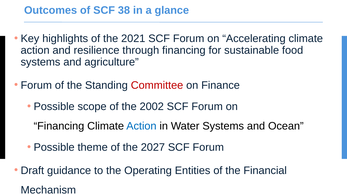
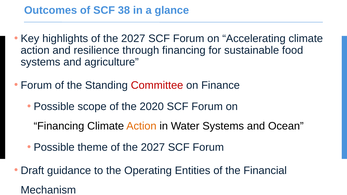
highlights of the 2021: 2021 -> 2027 (133, 39)
2002: 2002 -> 2020 (152, 107)
Action colour: blue -> orange (141, 126)
